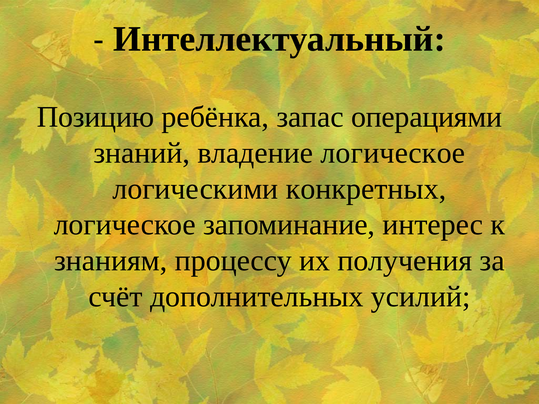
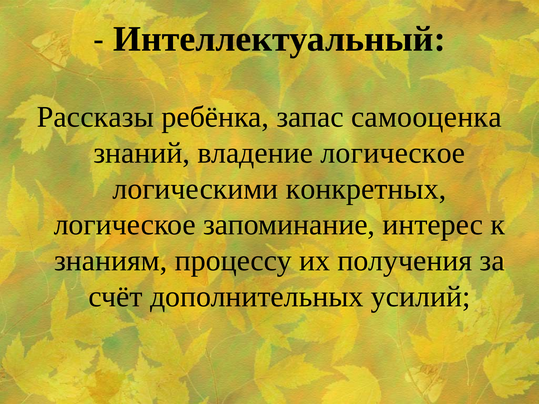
Позицию: Позицию -> Рассказы (95, 117)
операциями: операциями -> самооценка (426, 117)
